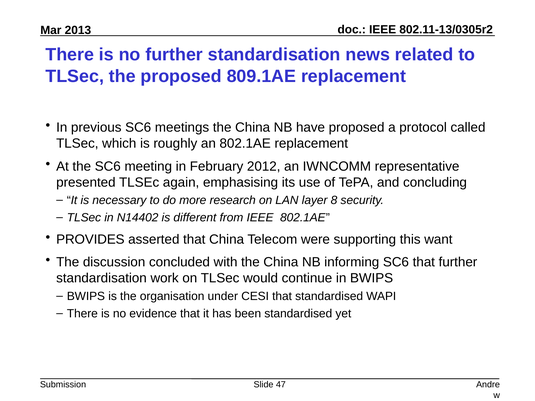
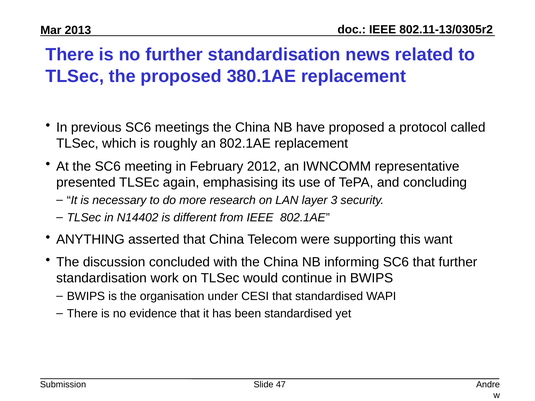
809.1AE: 809.1AE -> 380.1AE (261, 76)
8: 8 -> 3 (334, 200)
PROVIDES: PROVIDES -> ANYTHING (90, 240)
